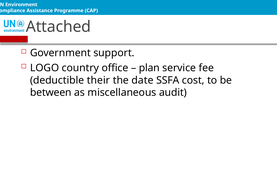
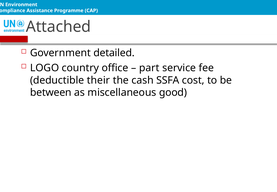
support: support -> detailed (114, 53)
plan: plan -> part (149, 68)
date: date -> cash (143, 80)
audit: audit -> good (173, 92)
